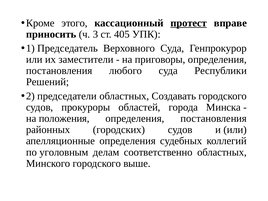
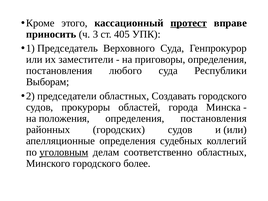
Решений: Решений -> Выборам (48, 82)
уголовным underline: none -> present (64, 152)
выше: выше -> более (137, 163)
